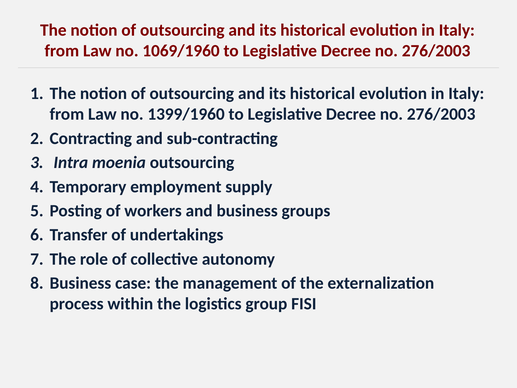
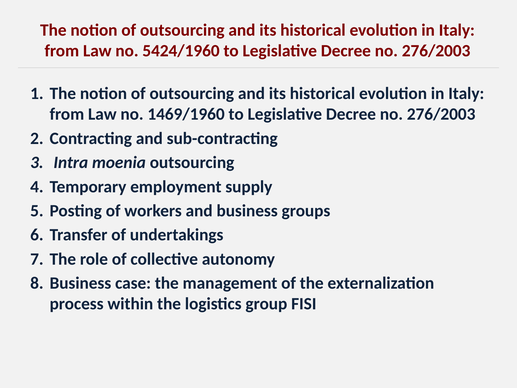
1069/1960: 1069/1960 -> 5424/1960 (181, 51)
1399/1960: 1399/1960 -> 1469/1960 (186, 114)
